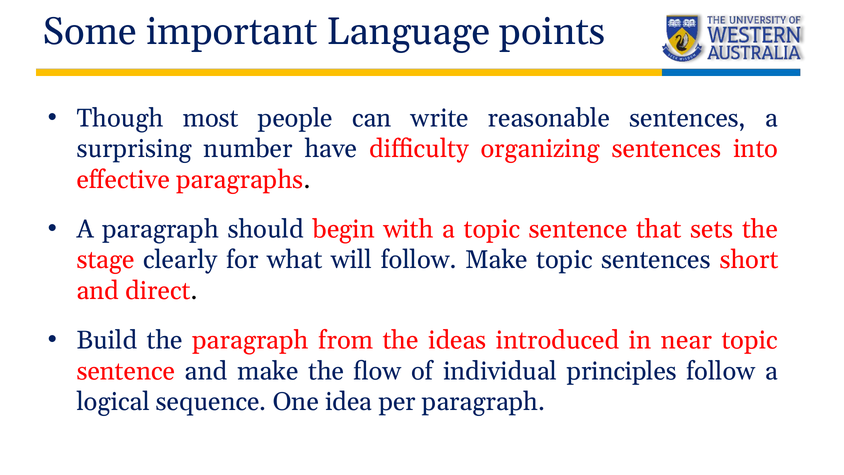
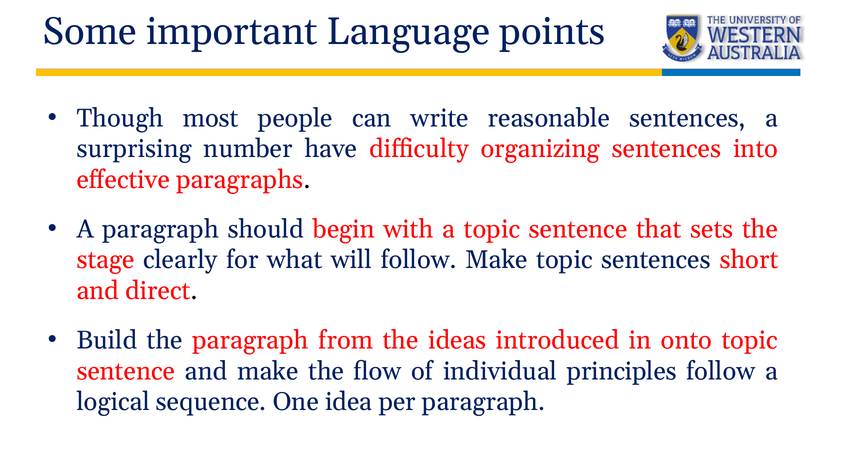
near: near -> onto (687, 340)
